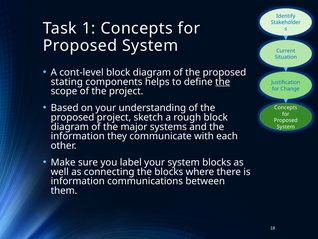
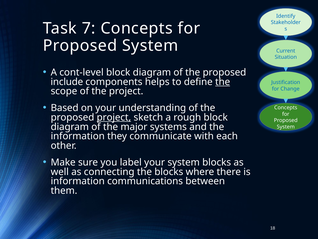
1: 1 -> 7 (89, 28)
stating: stating -> include (67, 82)
project underline: none -> present (114, 117)
